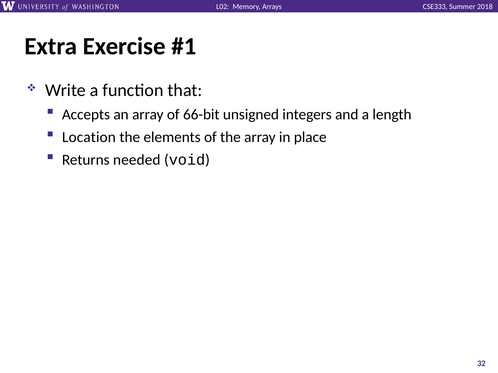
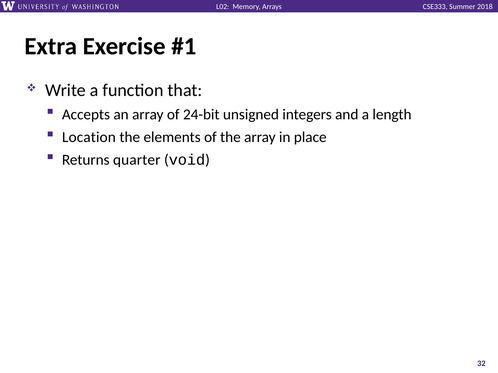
66-bit: 66-bit -> 24-bit (201, 115)
needed: needed -> quarter (137, 160)
